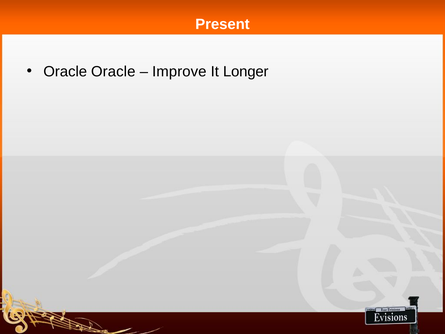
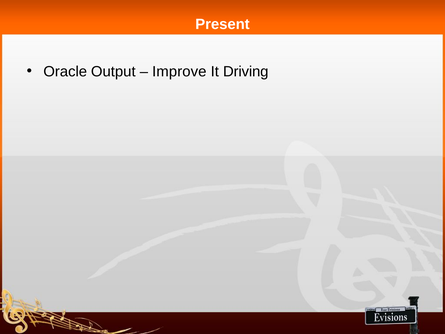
Oracle Oracle: Oracle -> Output (113, 72)
Longer: Longer -> Driving (246, 72)
